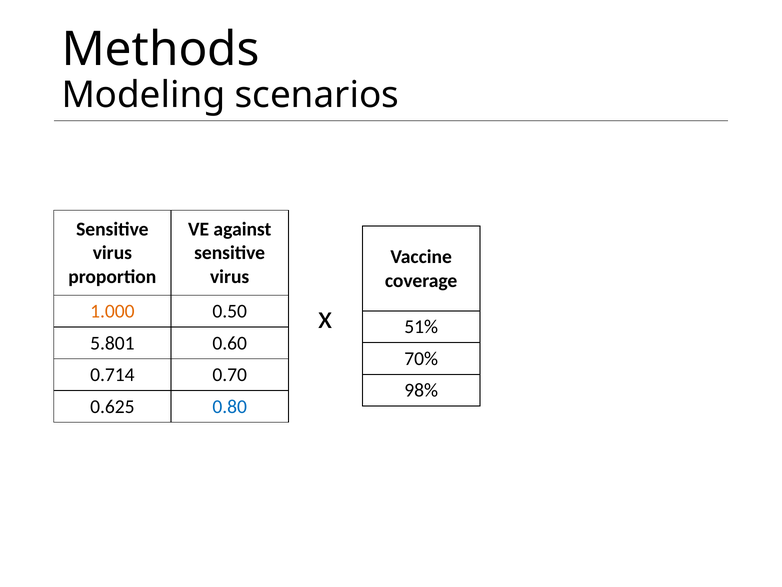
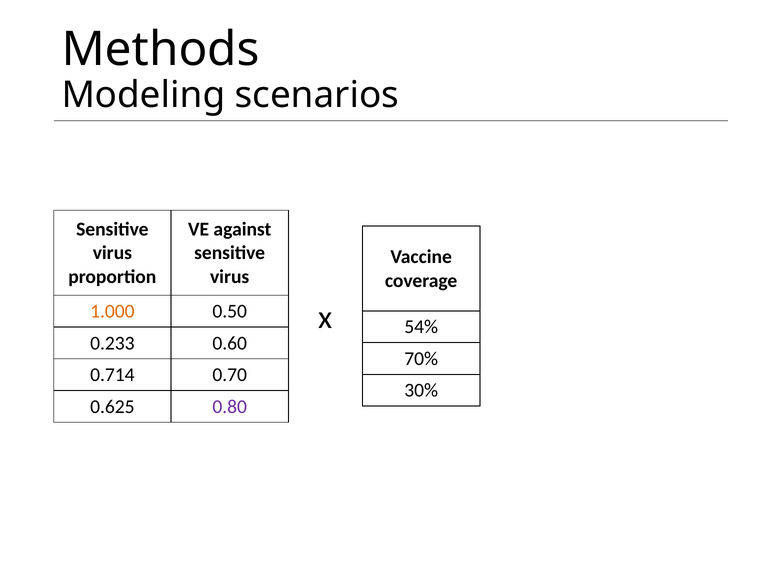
51%: 51% -> 54% (421, 327)
5.801: 5.801 -> 0.233 (112, 343)
98%: 98% -> 30% (421, 390)
0.80 colour: blue -> purple (230, 406)
